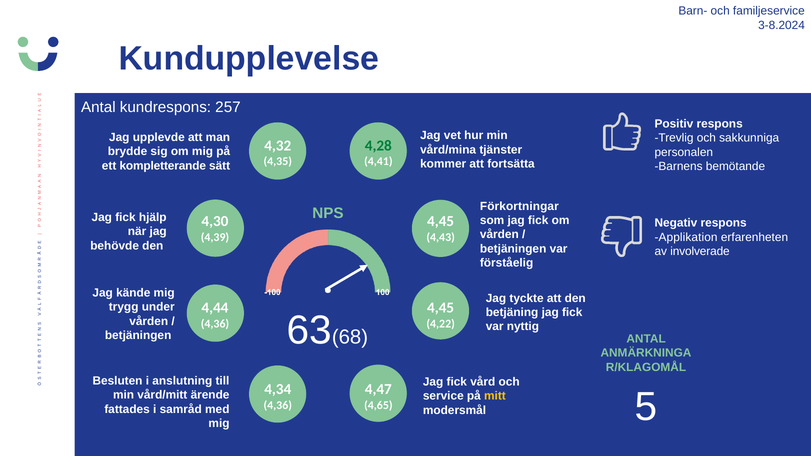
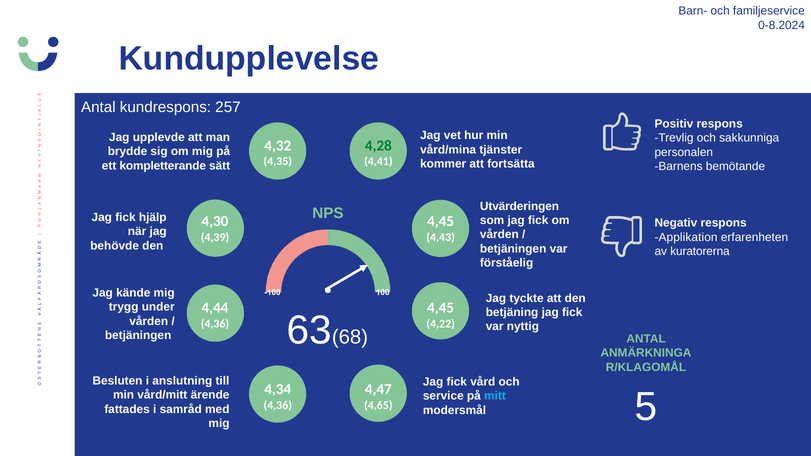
3-8.2024: 3-8.2024 -> 0-8.2024 (782, 25)
Förkortningar: Förkortningar -> Utvärderingen (519, 206)
involverade: involverade -> kuratorerna (700, 252)
mitt colour: yellow -> light blue (495, 396)
